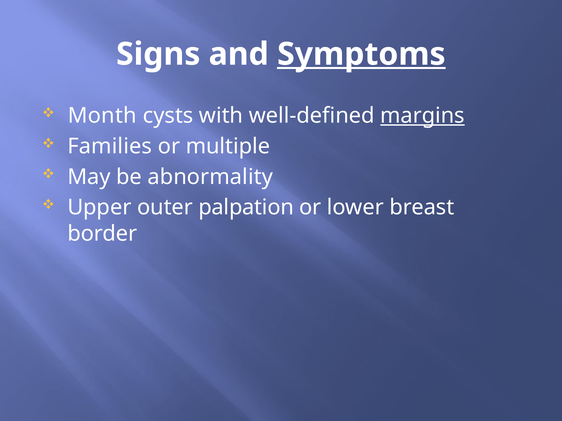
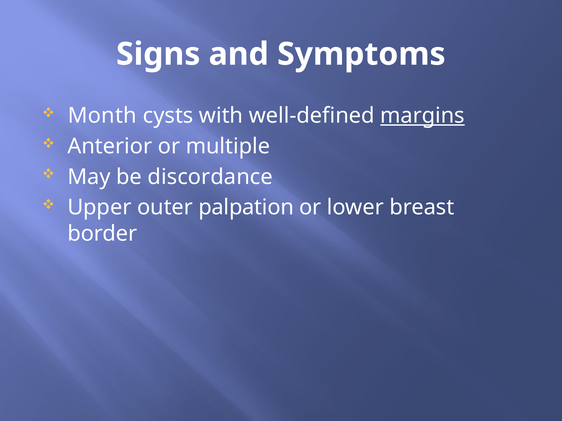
Symptoms underline: present -> none (361, 54)
Families: Families -> Anterior (110, 146)
abnormality: abnormality -> discordance (210, 177)
